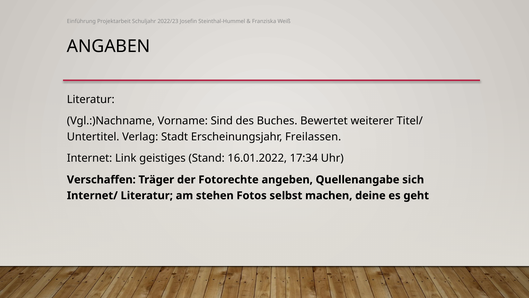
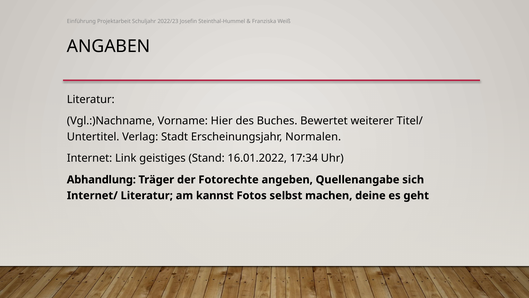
Sind: Sind -> Hier (222, 121)
Freilassen: Freilassen -> Normalen (313, 137)
Verschaffen: Verschaffen -> Abhandlung (101, 179)
stehen: stehen -> kannst (215, 195)
